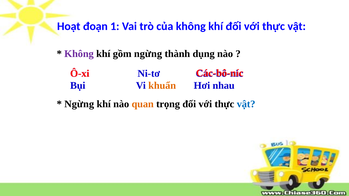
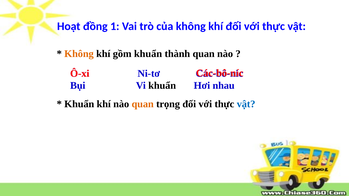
đoạn: đoạn -> đồng (95, 26)
Không colour: purple -> orange (79, 54)
gồm ngừng: ngừng -> khuẩn (148, 54)
thành dụng: dụng -> quan (204, 54)
khuẩn colour: orange -> black (162, 86)
Ngừng: Ngừng -> Khuẩn (79, 104)
